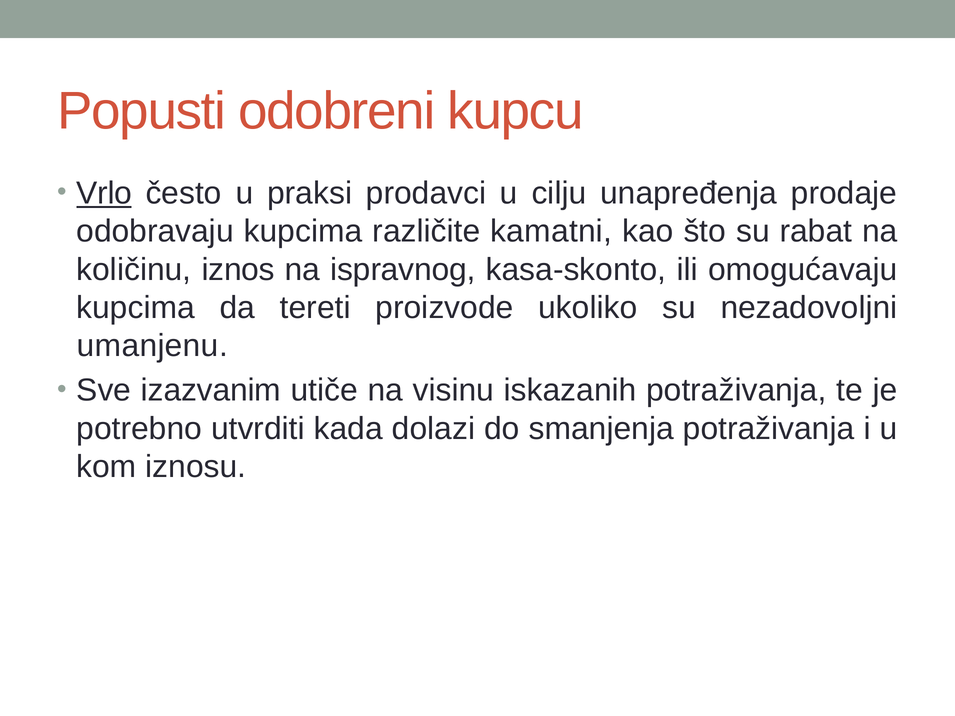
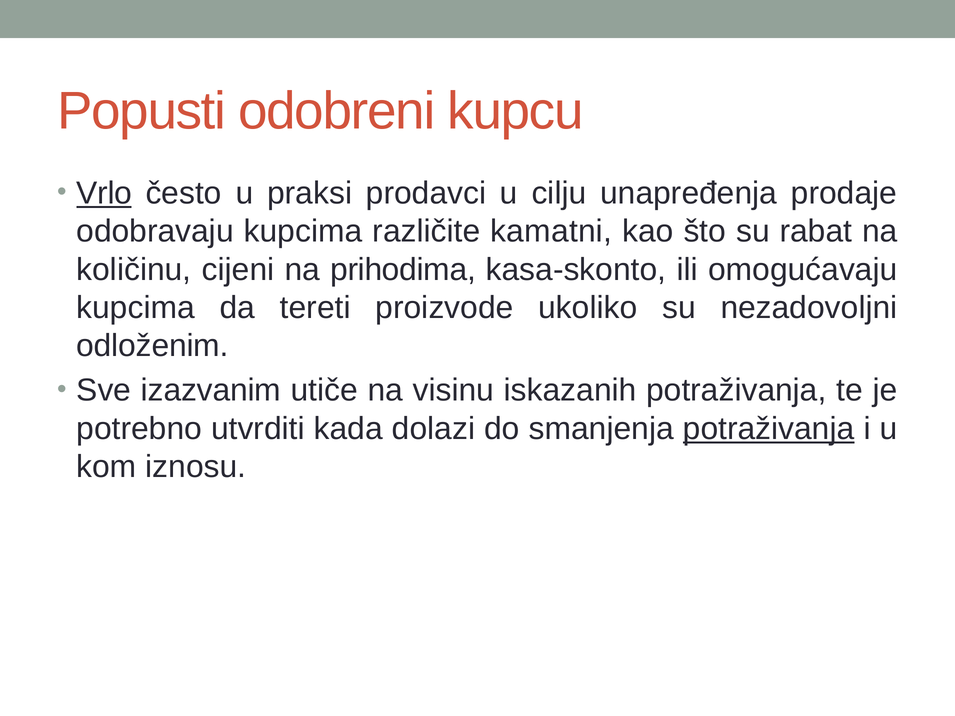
iznos: iznos -> cijeni (238, 270)
ispravnog: ispravnog -> prihodima (403, 270)
umanjenu: umanjenu -> odloženim (152, 346)
potraživanja underline: none -> present (769, 429)
